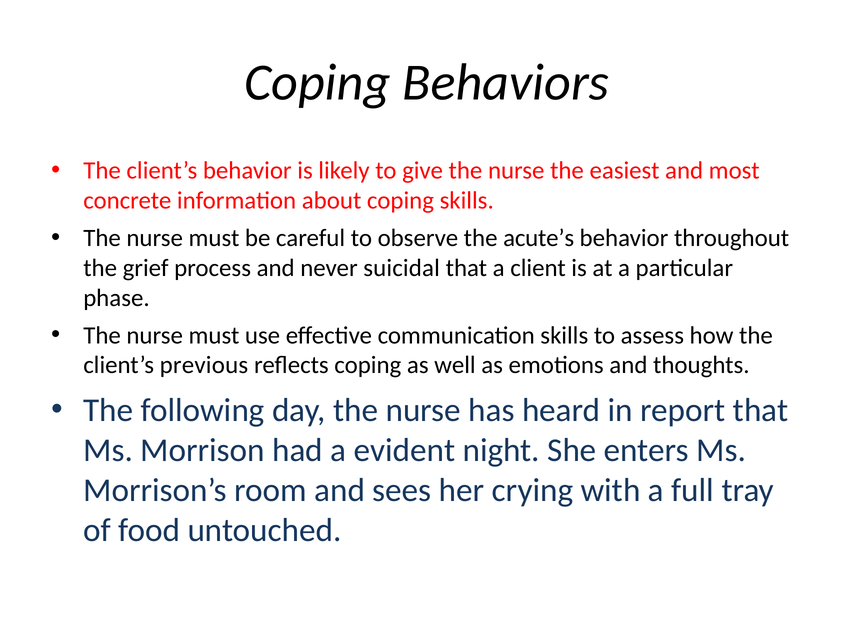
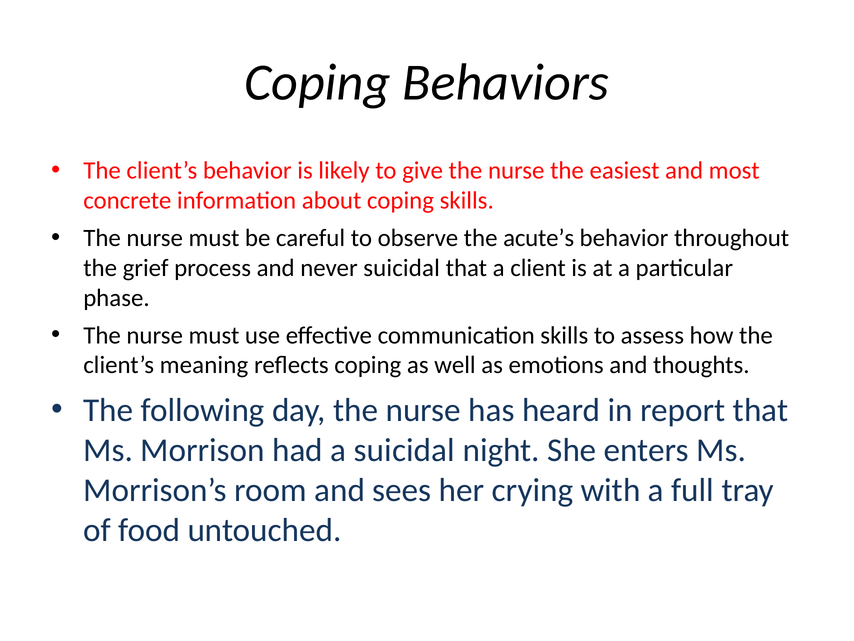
previous: previous -> meaning (204, 365)
a evident: evident -> suicidal (404, 450)
